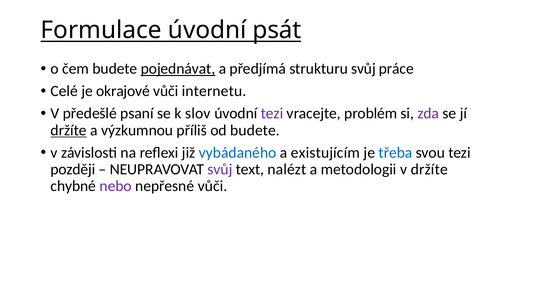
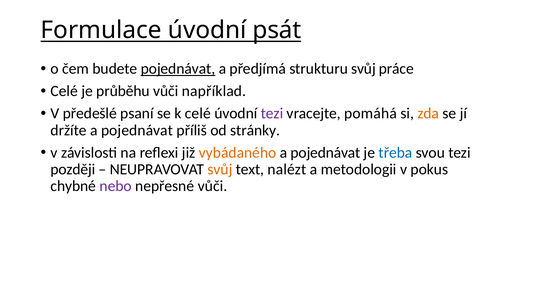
okrajové: okrajové -> průběhu (123, 91)
internetu: internetu -> například (214, 91)
k slov: slov -> celé (198, 113)
problém: problém -> pomáhá (371, 113)
zda colour: purple -> orange (428, 113)
držíte underline: present -> none (69, 130)
výzkumnou: výzkumnou -> pojednávat (137, 130)
od budete: budete -> stránky (255, 130)
vybádaného colour: blue -> orange (238, 153)
existujícím: existujícím -> pojednávat (326, 153)
svůj colour: purple -> orange (220, 169)
v držíte: držíte -> pokus (429, 169)
